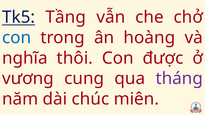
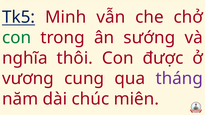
Tầng: Tầng -> Minh (66, 17)
con colour: blue -> green (17, 38)
hoàng: hoàng -> sướng (149, 38)
